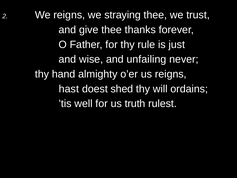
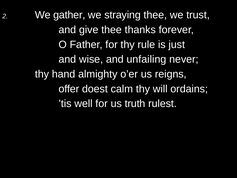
We reigns: reigns -> gather (69, 15)
hast: hast -> offer (69, 89)
shed: shed -> calm (122, 89)
